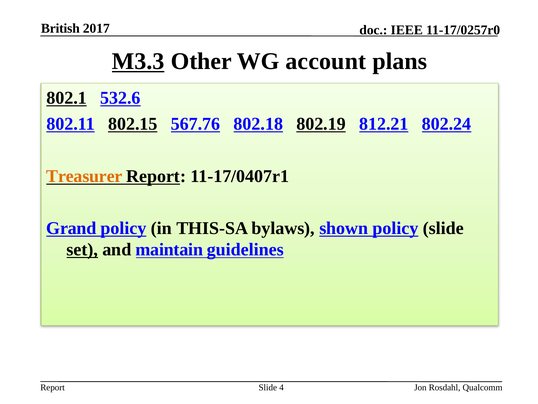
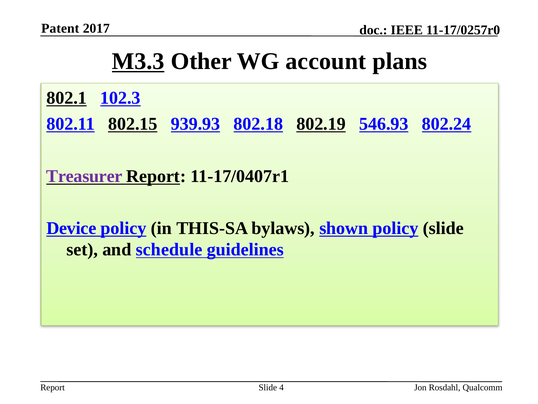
British: British -> Patent (60, 29)
532.6: 532.6 -> 102.3 (120, 98)
567.76: 567.76 -> 939.93 (196, 124)
812.21: 812.21 -> 546.93 (384, 124)
Treasurer colour: orange -> purple (84, 176)
Grand: Grand -> Device (71, 228)
set underline: present -> none (82, 249)
maintain: maintain -> schedule (169, 249)
